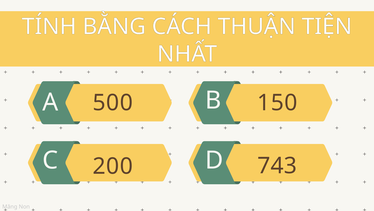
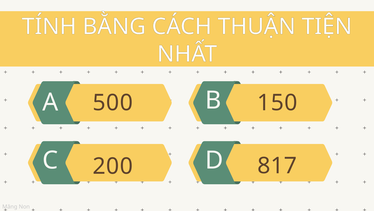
743: 743 -> 817 (277, 165)
